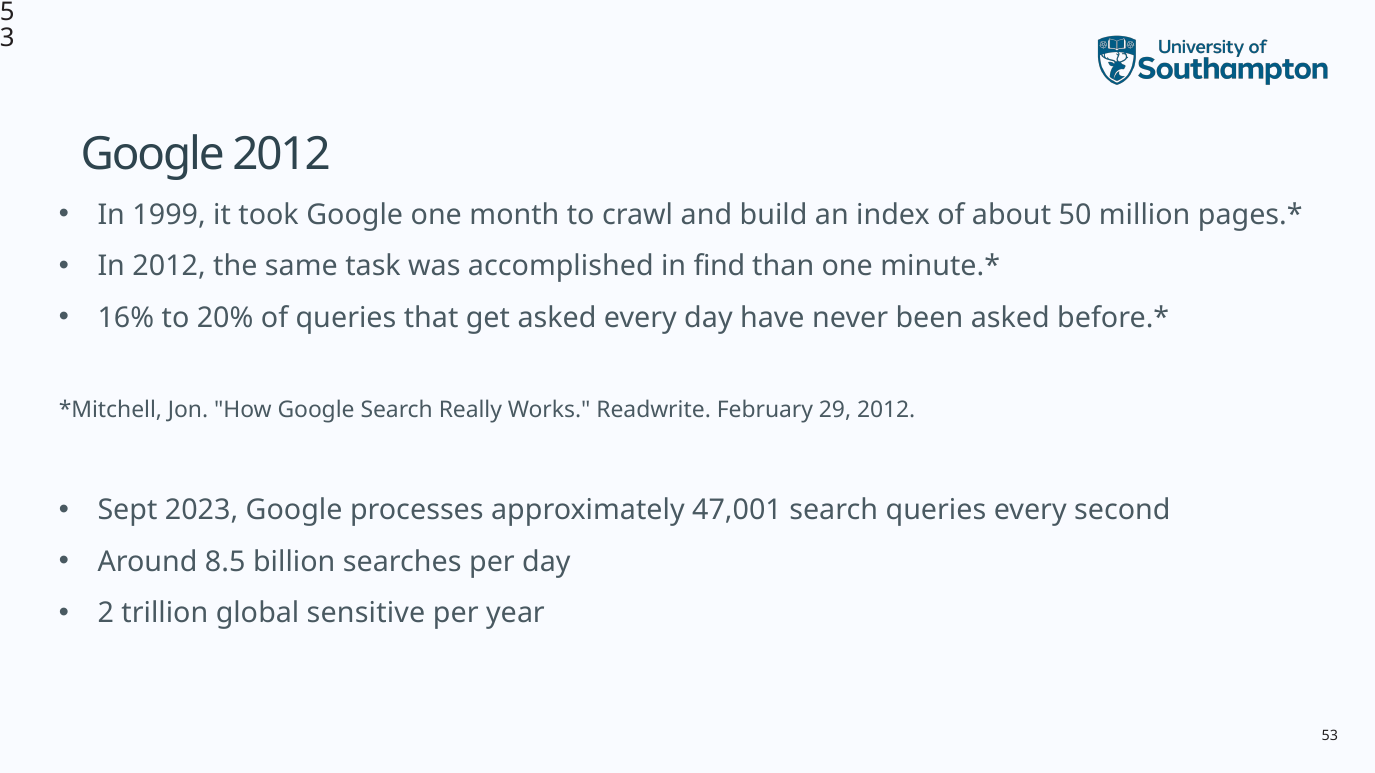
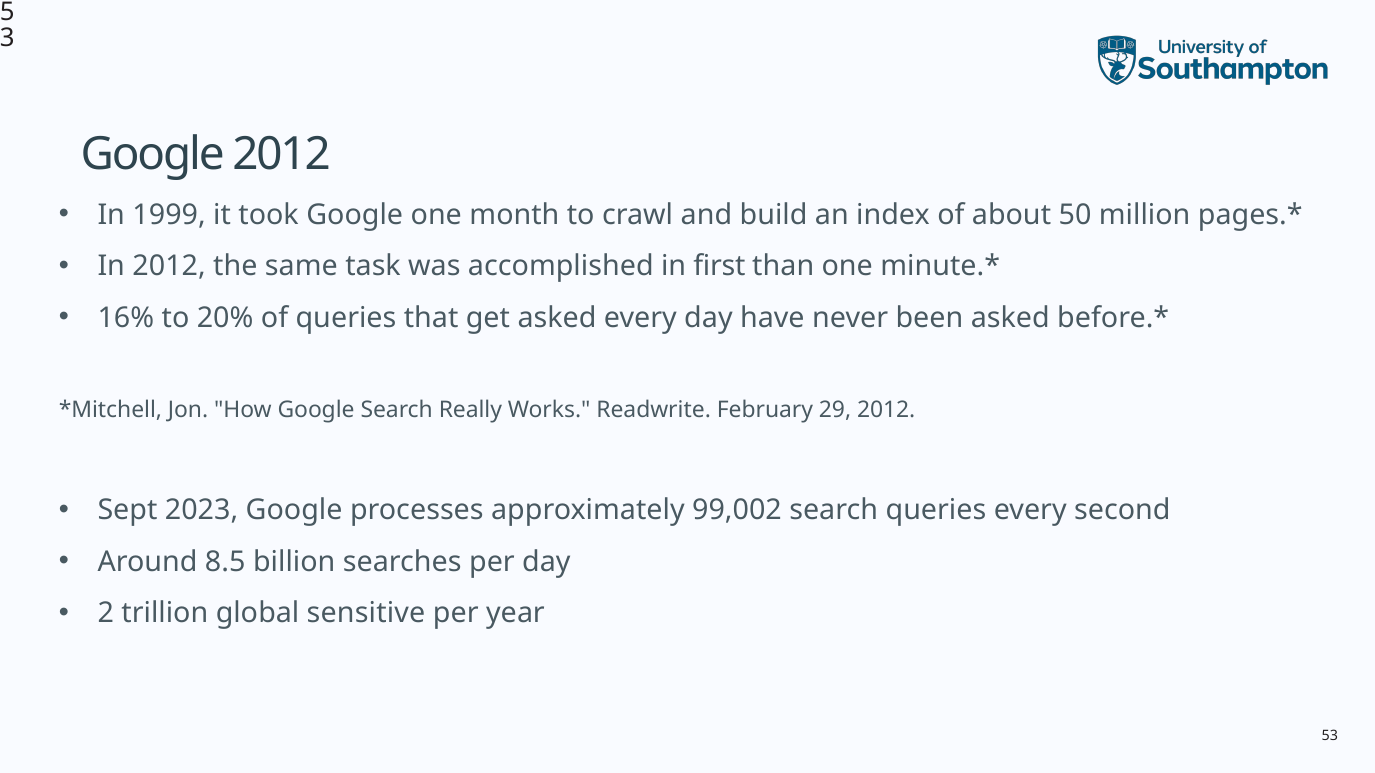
find: find -> first (719, 267)
47,001: 47,001 -> 99,002 (737, 511)
